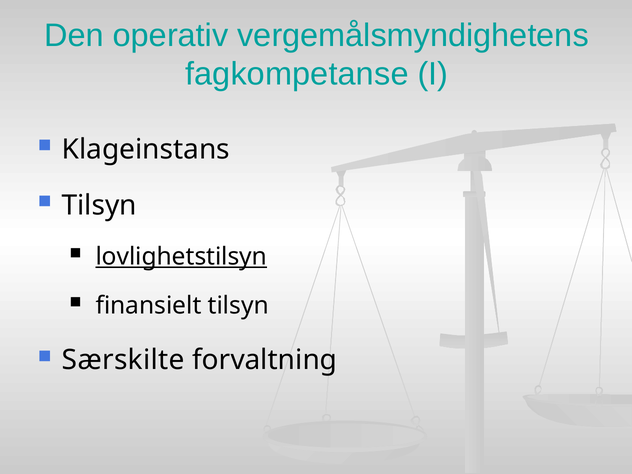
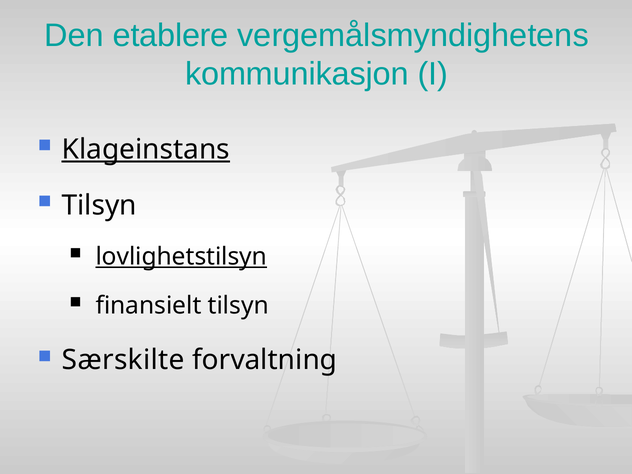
operativ: operativ -> etablere (171, 35)
fagkompetanse: fagkompetanse -> kommunikasjon (297, 74)
Klageinstans underline: none -> present (146, 149)
